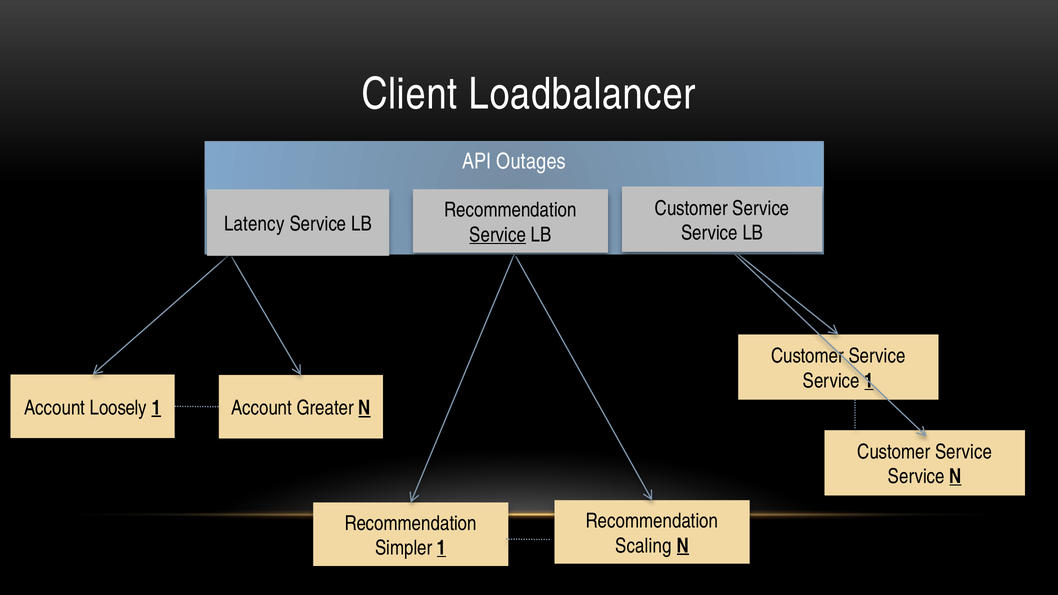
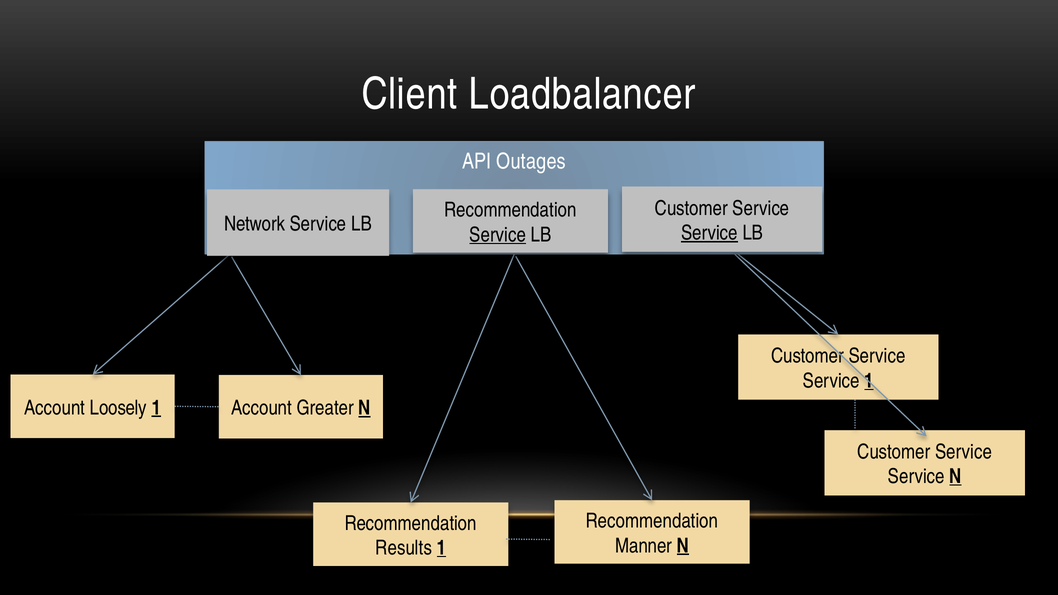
Latency: Latency -> Network (254, 224)
Service underline: none -> present (709, 233)
Scaling: Scaling -> Manner (644, 546)
Simpler: Simpler -> Results (404, 548)
